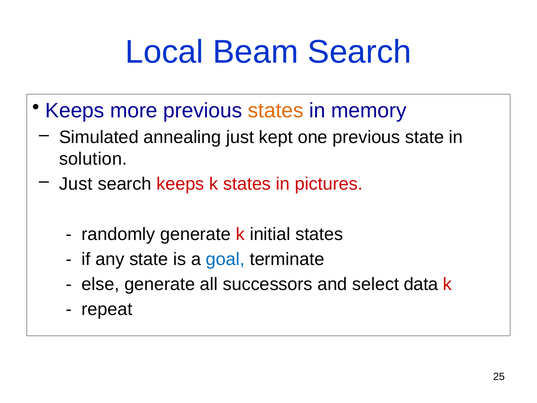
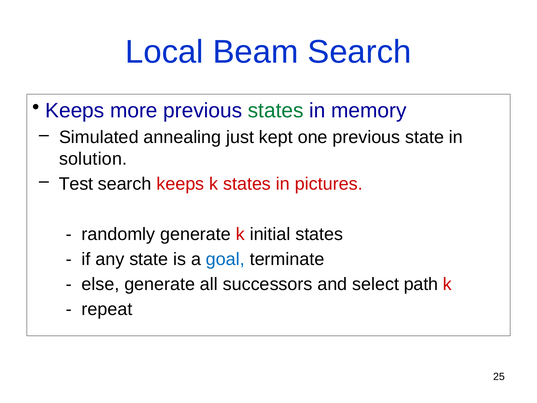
states colour: orange -> green (276, 111)
Just: Just -> Test (76, 184)
data: data -> path (421, 284)
